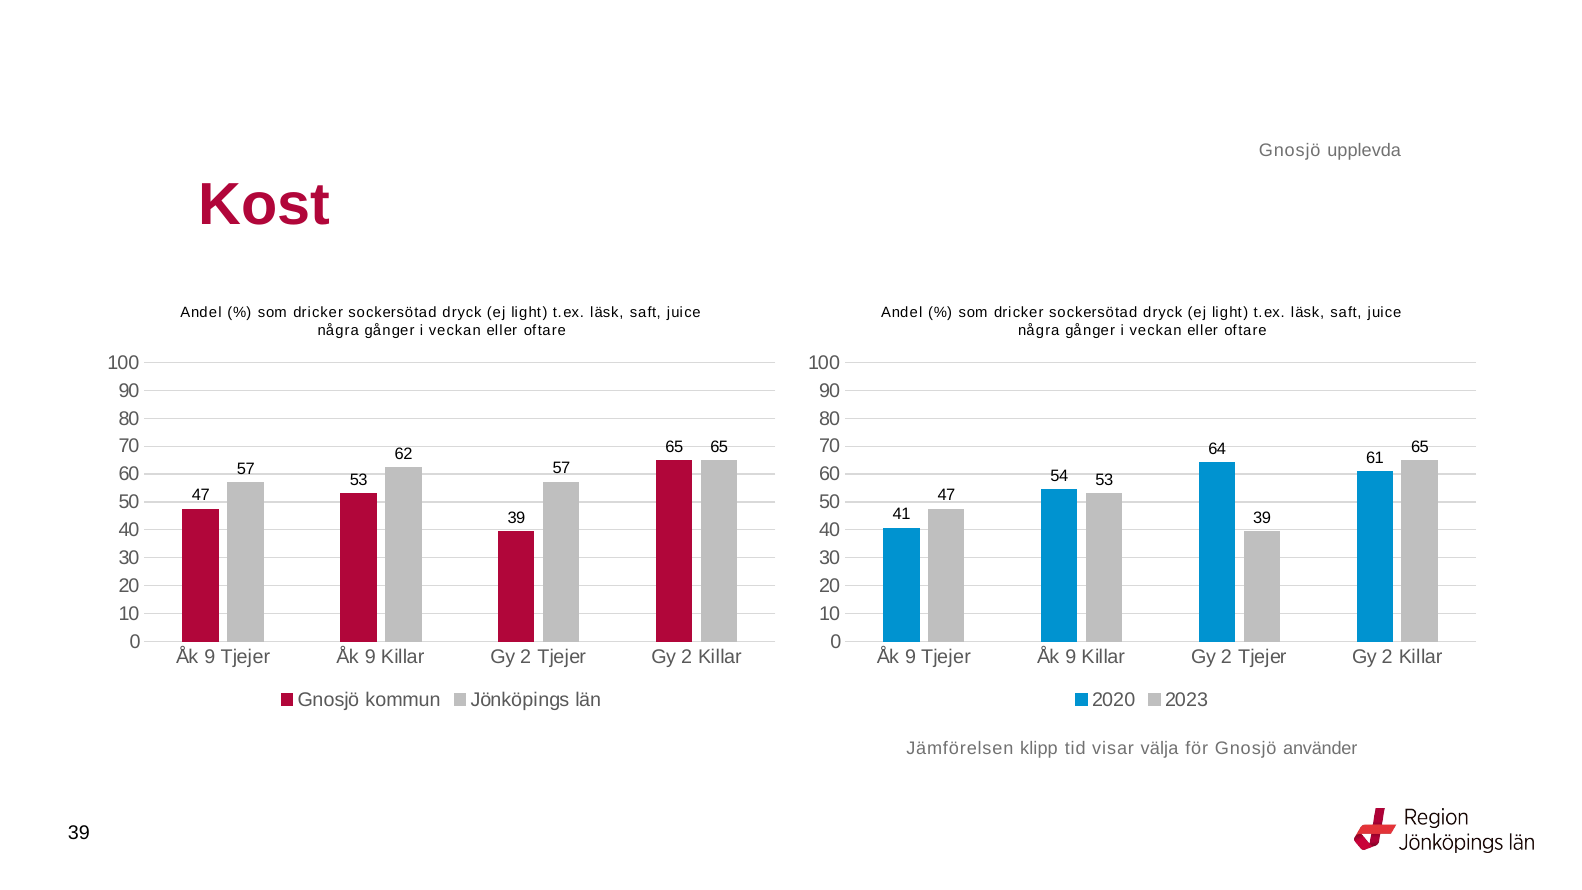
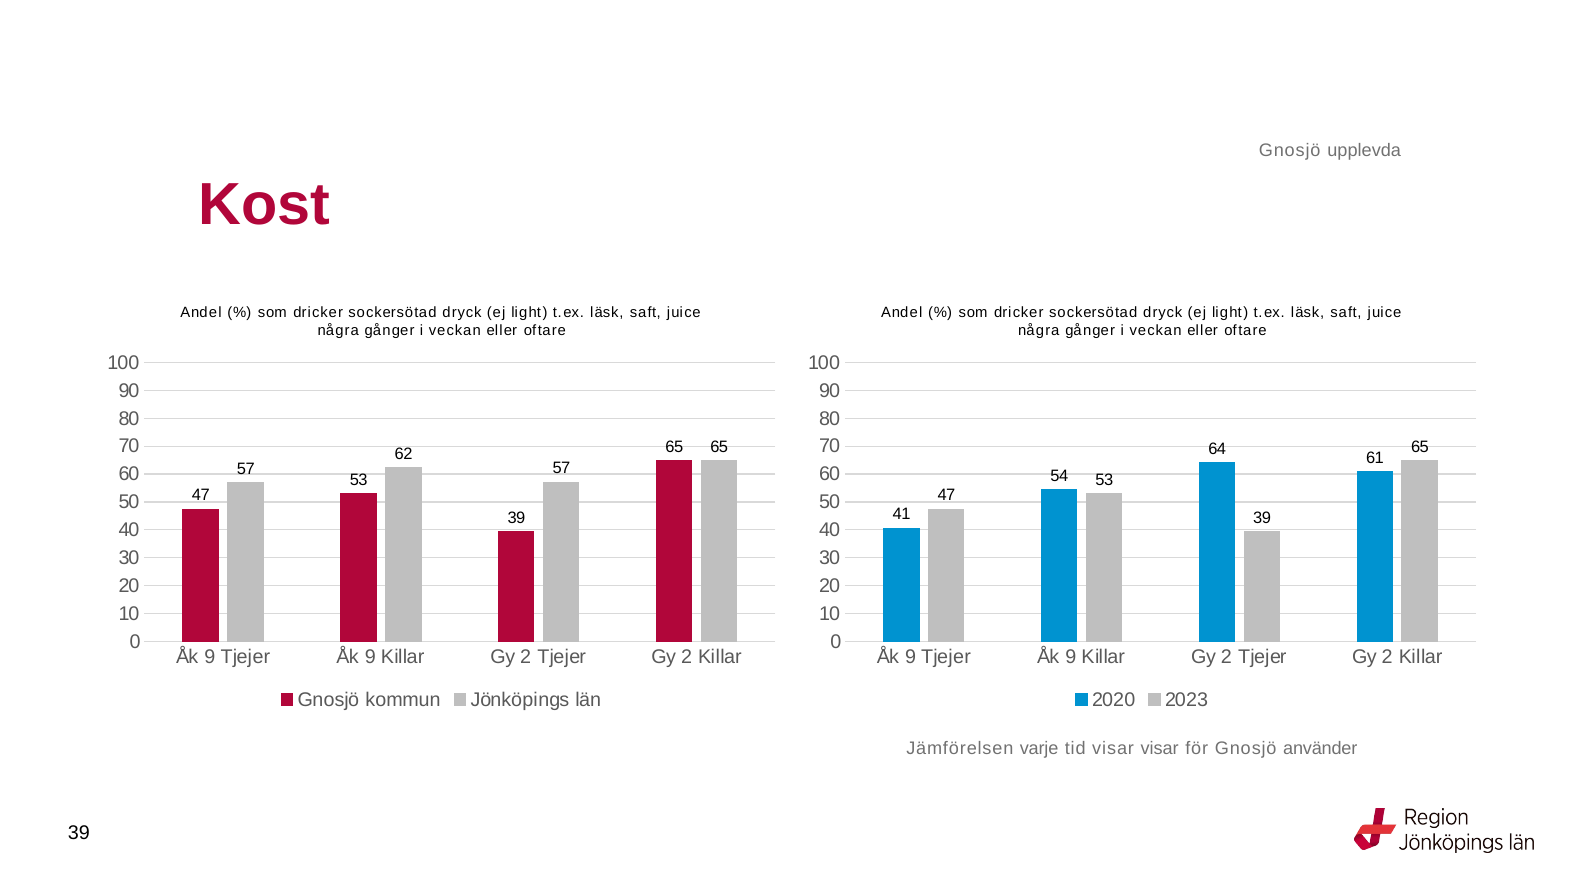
klipp: klipp -> varje (1039, 748)
visar välja: välja -> visar (1160, 748)
